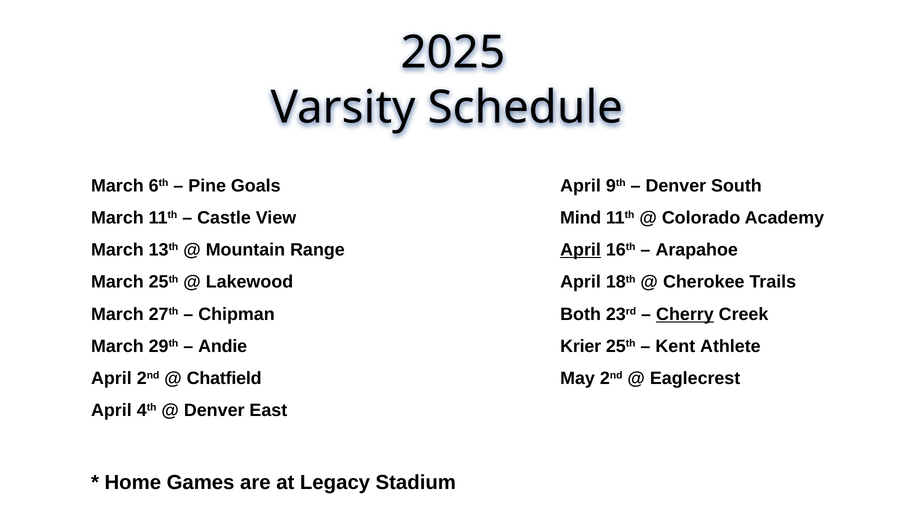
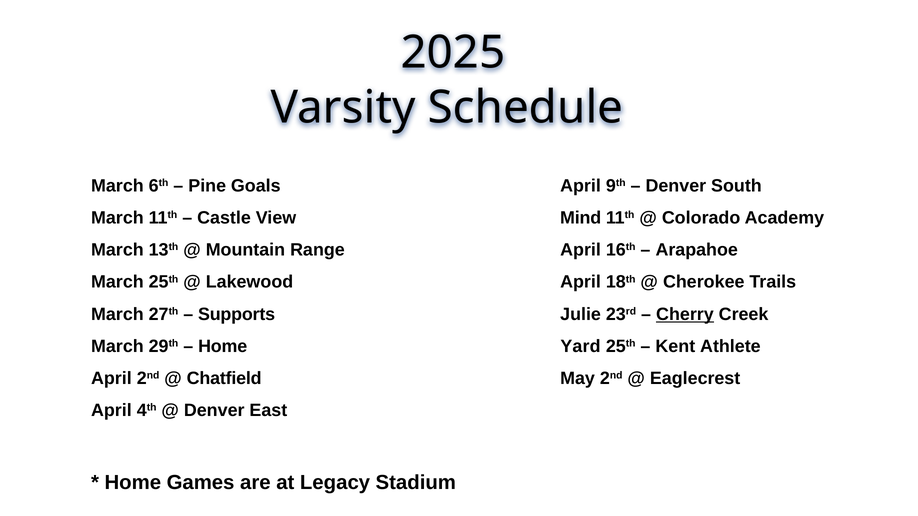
April underline: present -> none (581, 250)
Chipman: Chipman -> Supports (237, 314)
Both: Both -> Julie (581, 314)
Andie: Andie -> Home (223, 346)
Krier: Krier -> Yard (580, 346)
